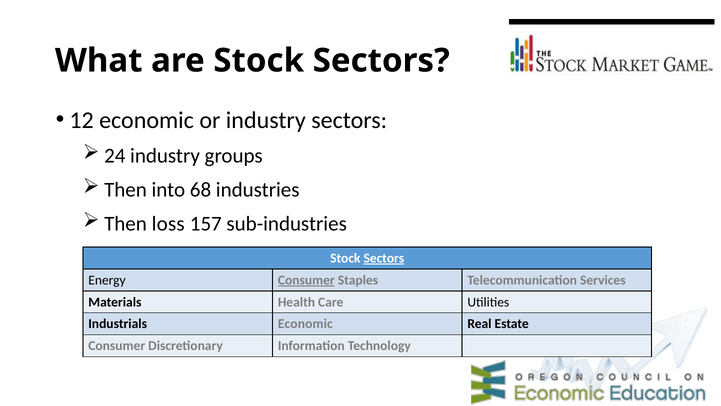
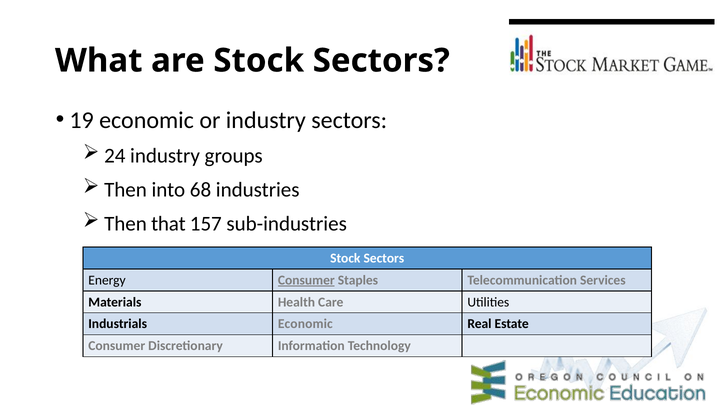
12: 12 -> 19 (82, 120)
loss: loss -> that (168, 224)
Sectors underline: present -> none (384, 258)
